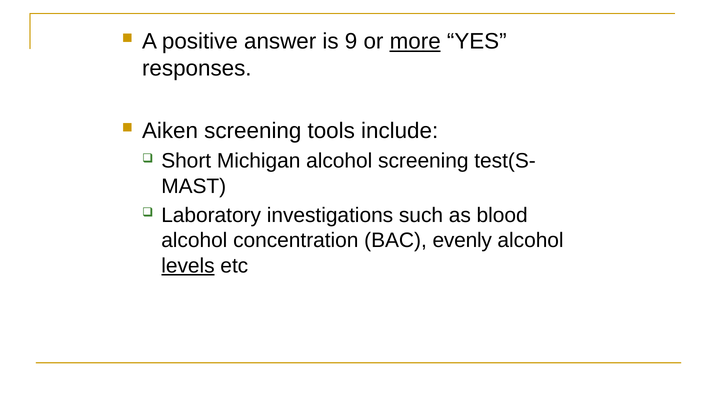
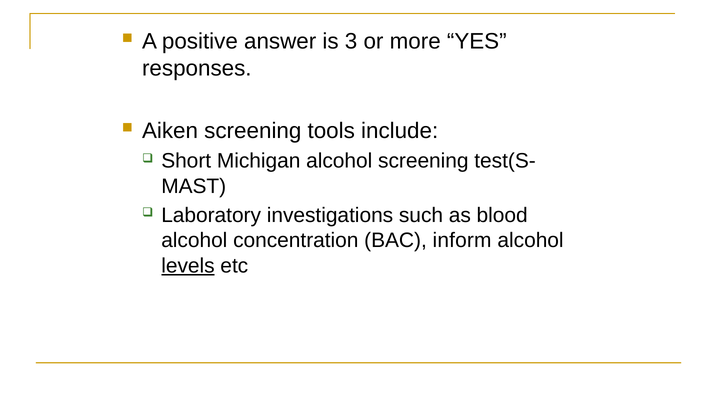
9: 9 -> 3 (351, 41)
more underline: present -> none (415, 41)
evenly: evenly -> inform (462, 241)
